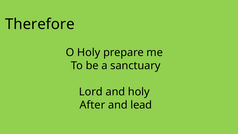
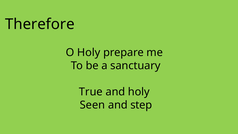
Lord: Lord -> True (91, 92)
After: After -> Seen (92, 105)
lead: lead -> step (141, 105)
